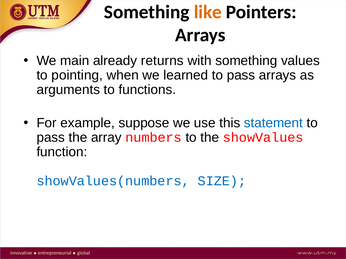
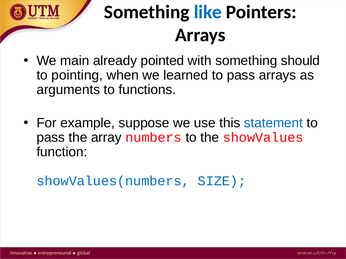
like colour: orange -> blue (208, 12)
returns: returns -> pointed (162, 61)
values: values -> should (300, 61)
